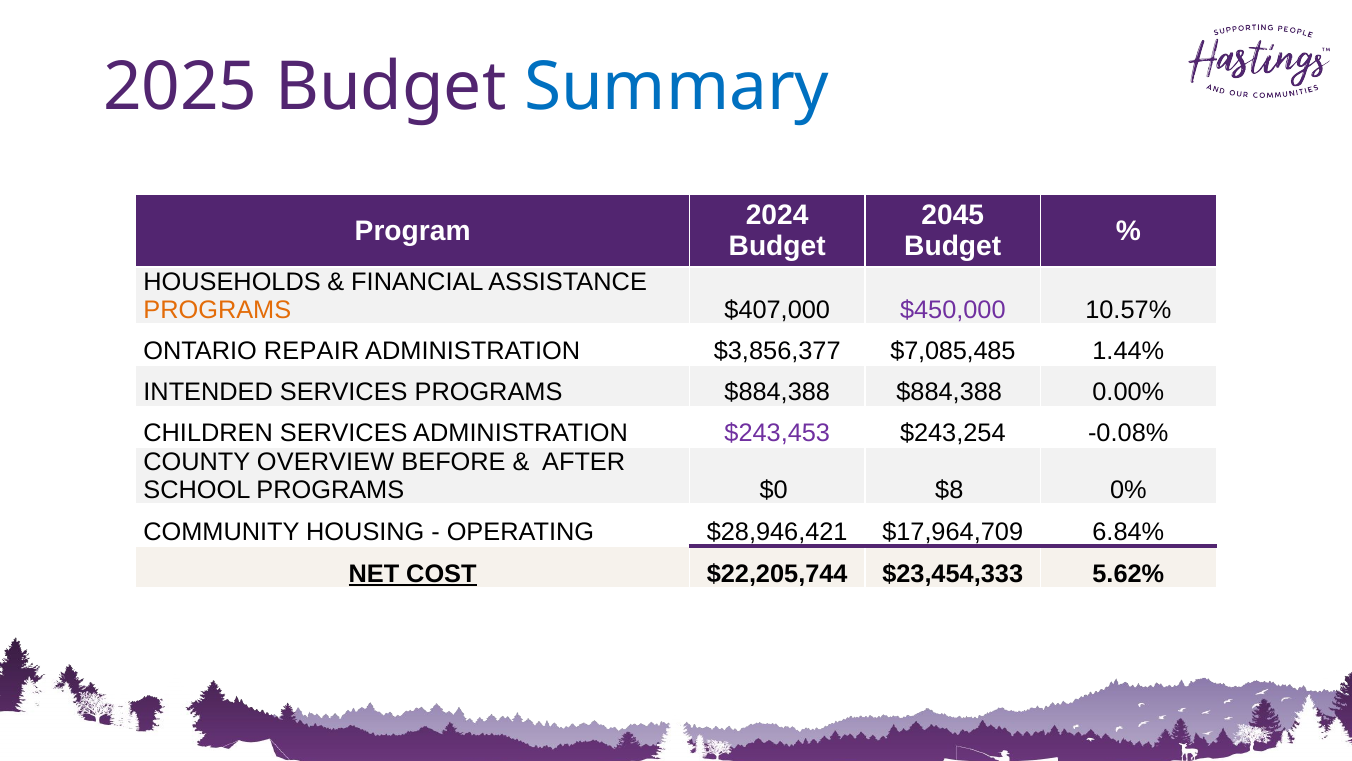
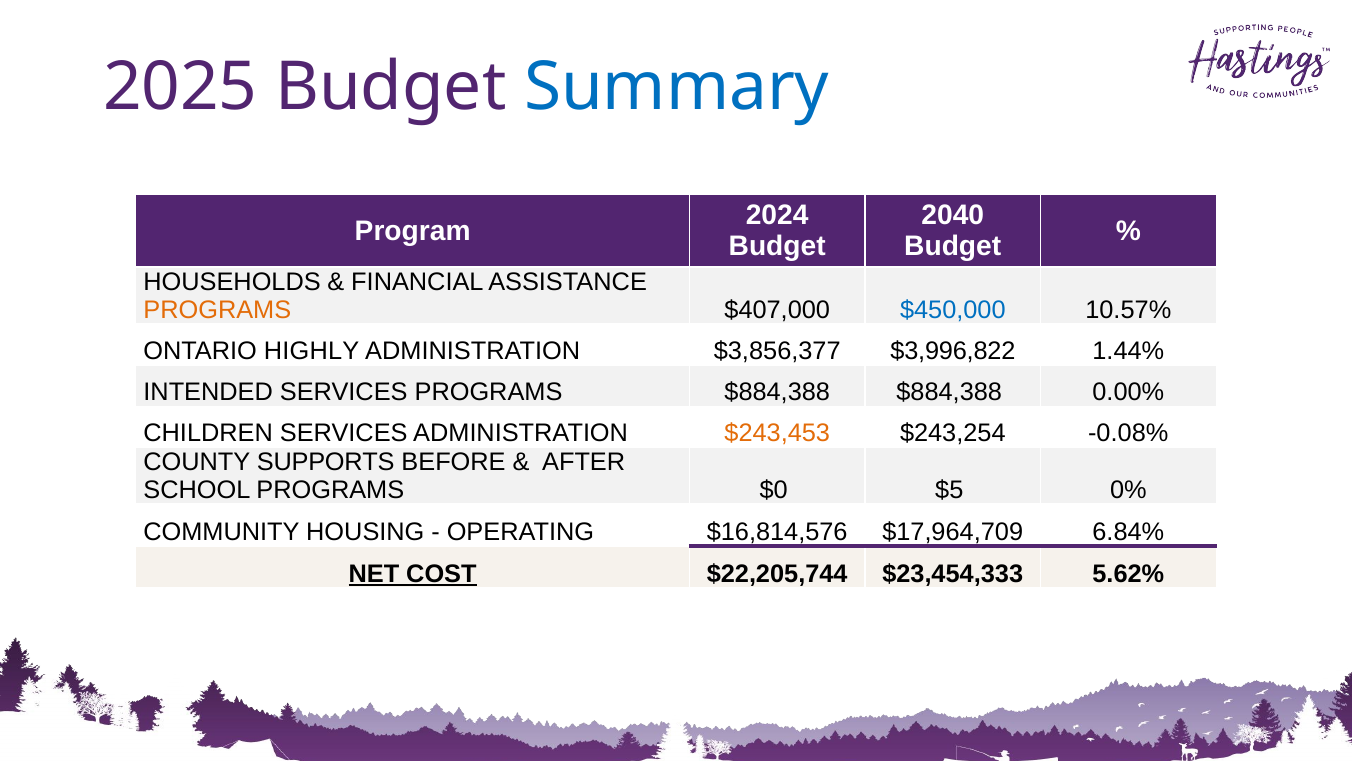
2045: 2045 -> 2040 (953, 215)
$450,000 colour: purple -> blue (953, 310)
REPAIR: REPAIR -> HIGHLY (312, 351)
$7,085,485: $7,085,485 -> $3,996,822 (953, 351)
$243,453 colour: purple -> orange (777, 433)
OVERVIEW: OVERVIEW -> SUPPORTS (326, 462)
$8: $8 -> $5 (949, 490)
$28,946,421: $28,946,421 -> $16,814,576 (777, 532)
